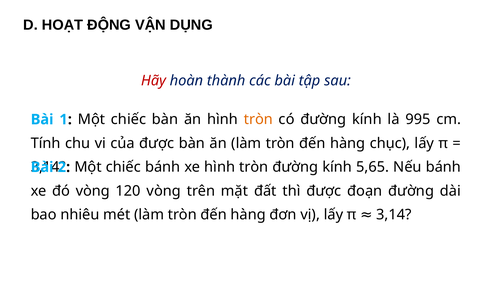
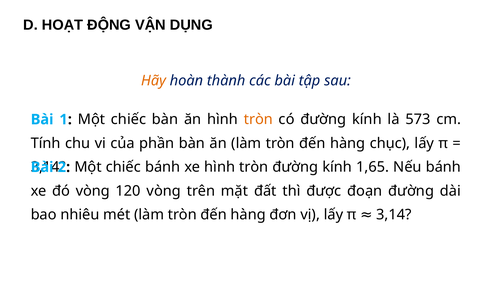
Hãy colour: red -> orange (153, 80)
995: 995 -> 573 (418, 119)
của được: được -> phần (157, 143)
5,65: 5,65 -> 1,65 (373, 167)
